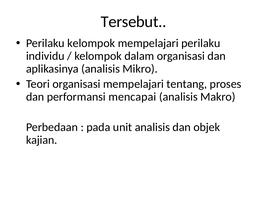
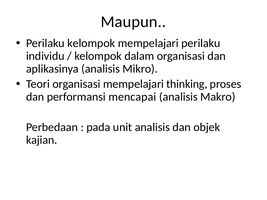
Tersebut: Tersebut -> Maupun (133, 22)
tentang: tentang -> thinking (187, 84)
